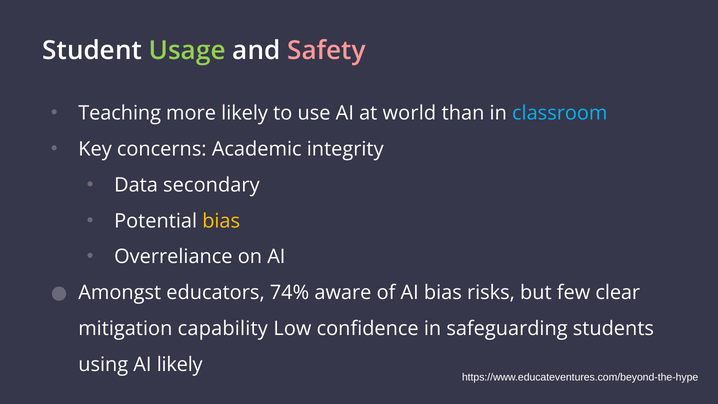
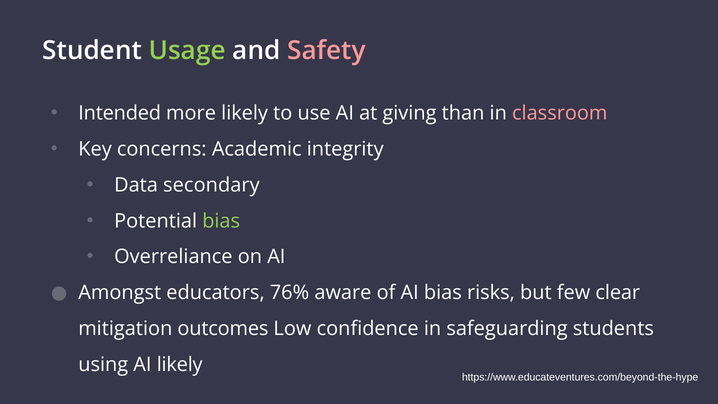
Teaching: Teaching -> Intended (120, 113)
world: world -> giving (409, 113)
classroom colour: light blue -> pink (560, 113)
bias colour: yellow -> light green (221, 221)
74%: 74% -> 76% (289, 293)
capability: capability -> outcomes (223, 329)
